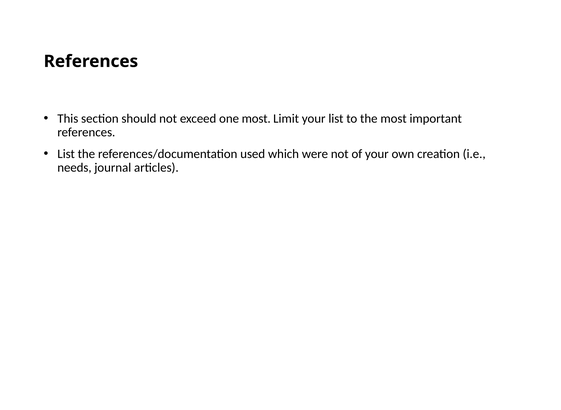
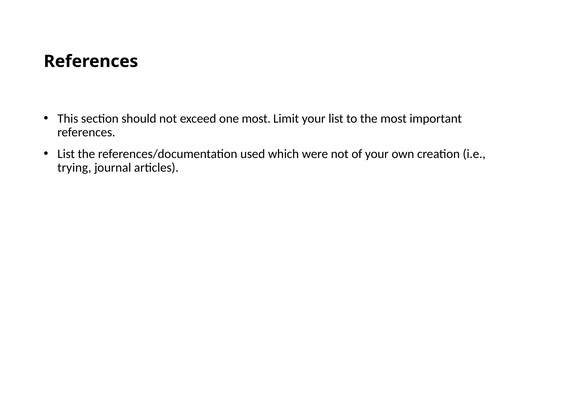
needs: needs -> trying (74, 168)
